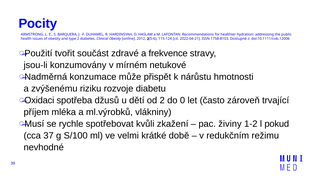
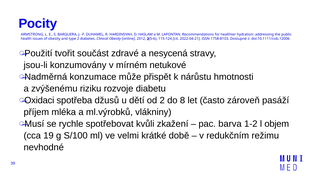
frekvence: frekvence -> nesycená (168, 54)
0: 0 -> 8 (182, 101)
trvající: trvající -> pasáží (276, 101)
živiny: živiny -> barva (230, 124)
pokud: pokud -> objem (277, 124)
37: 37 -> 19 (49, 136)
